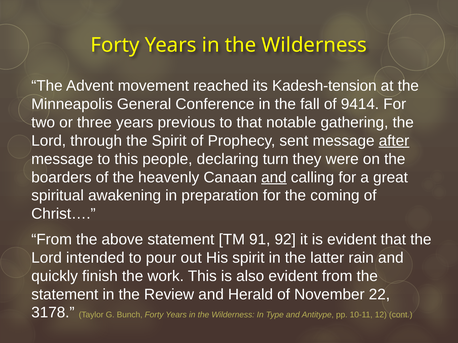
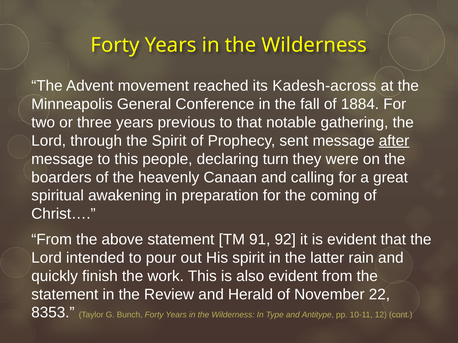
Kadesh-tension: Kadesh-tension -> Kadesh-across (324, 86)
9414: 9414 -> 1884 (360, 104)
and underline: present -> none (274, 178)
3178: 3178 -> 8353 (53, 313)
